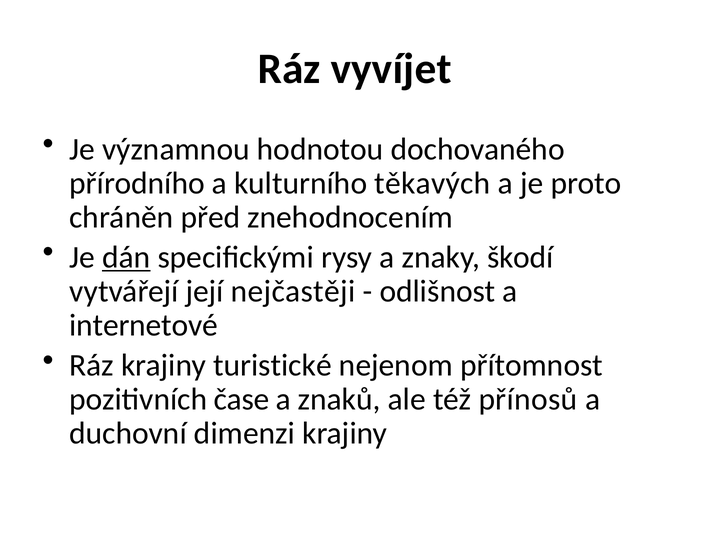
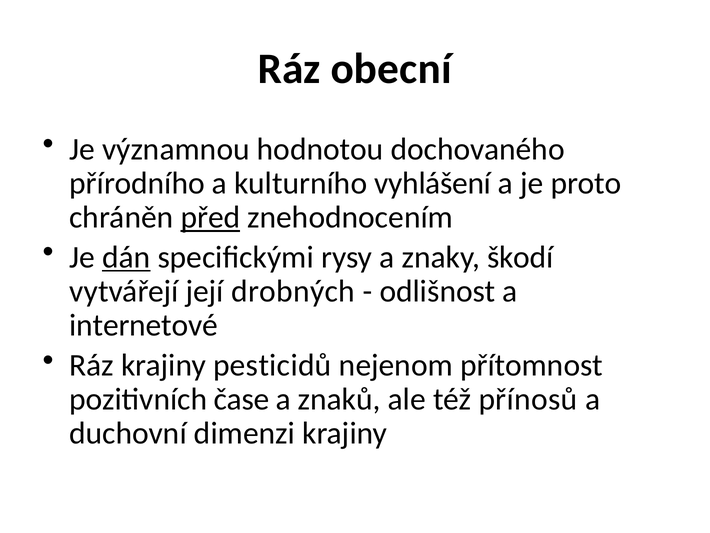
vyvíjet: vyvíjet -> obecní (391, 69)
těkavých: těkavých -> vyhlášení (433, 183)
před underline: none -> present (210, 217)
nejčastěji: nejčastěji -> drobných (293, 291)
turistické: turistické -> pesticidů (272, 365)
